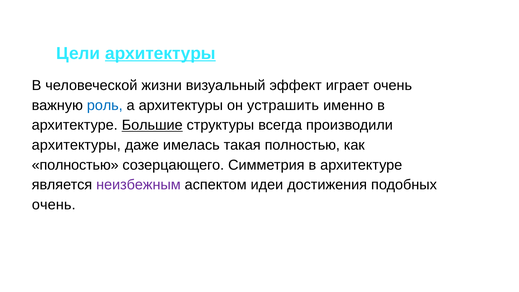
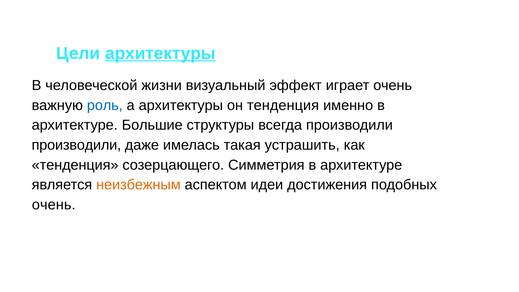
он устрашить: устрашить -> тенденция (283, 105)
Большие underline: present -> none (152, 125)
архитектуры: архитектуры -> производили (76, 145)
такая полностью: полностью -> устрашить (302, 145)
полностью: полностью -> тенденция (75, 165)
неизбежным colour: purple -> orange (138, 185)
